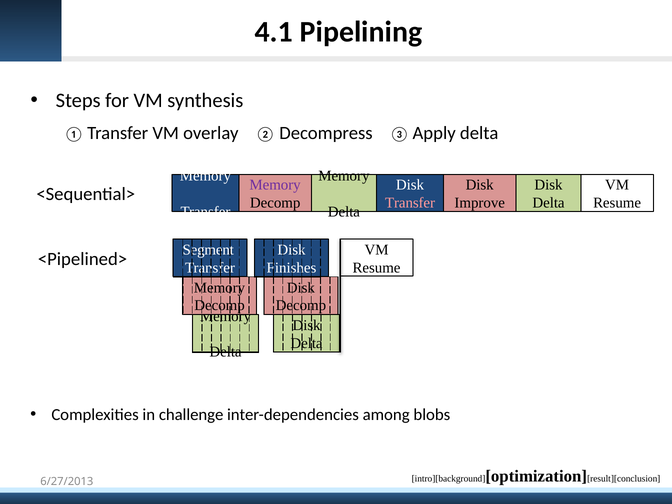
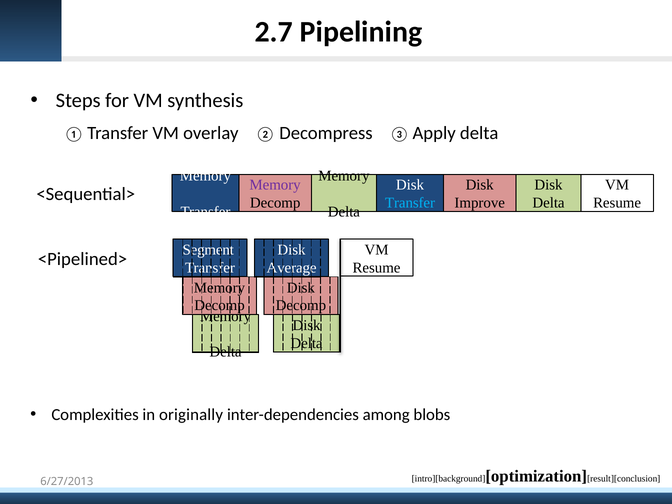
4.1: 4.1 -> 2.7 (274, 32)
Transfer colour: pink -> light blue (410, 203)
Finishes: Finishes -> Average (292, 268)
challenge: challenge -> originally (191, 415)
